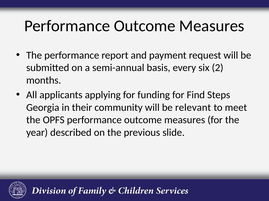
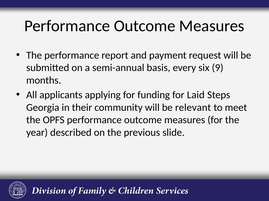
2: 2 -> 9 (218, 68)
Find: Find -> Laid (196, 95)
